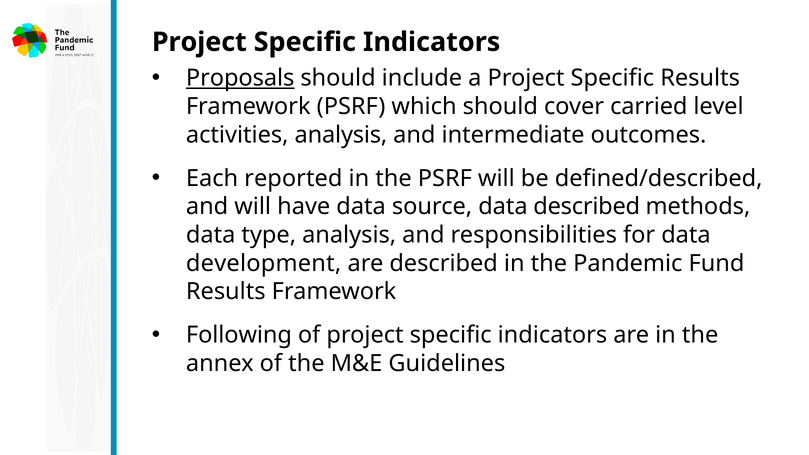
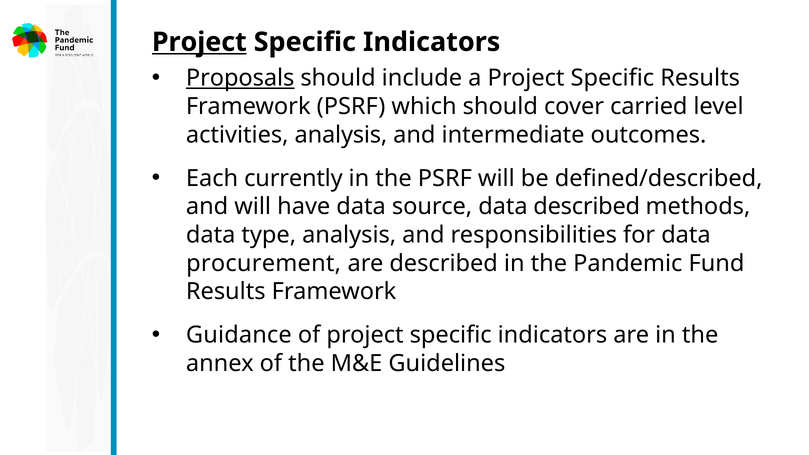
Project underline: none -> present (199, 42)
reported: reported -> currently (293, 178)
development: development -> procurement (264, 263)
Following: Following -> Guidance (239, 335)
